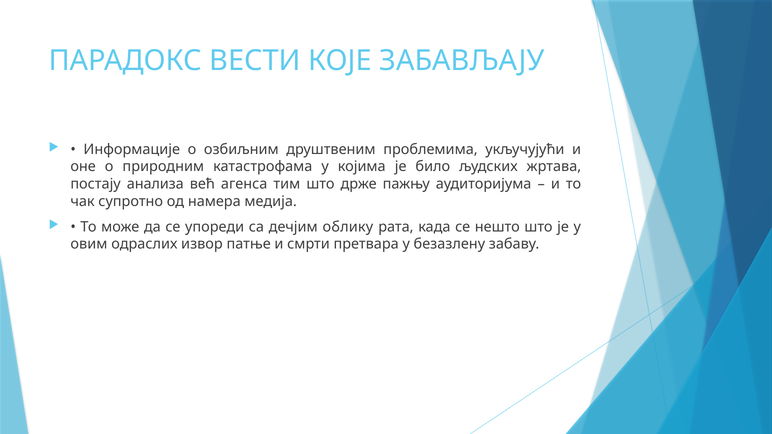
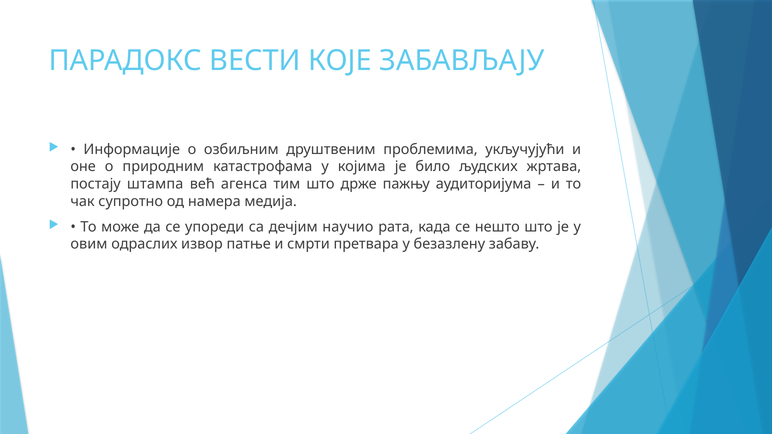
анализа: анализа -> штампа (155, 184)
облику: облику -> научио (348, 227)
